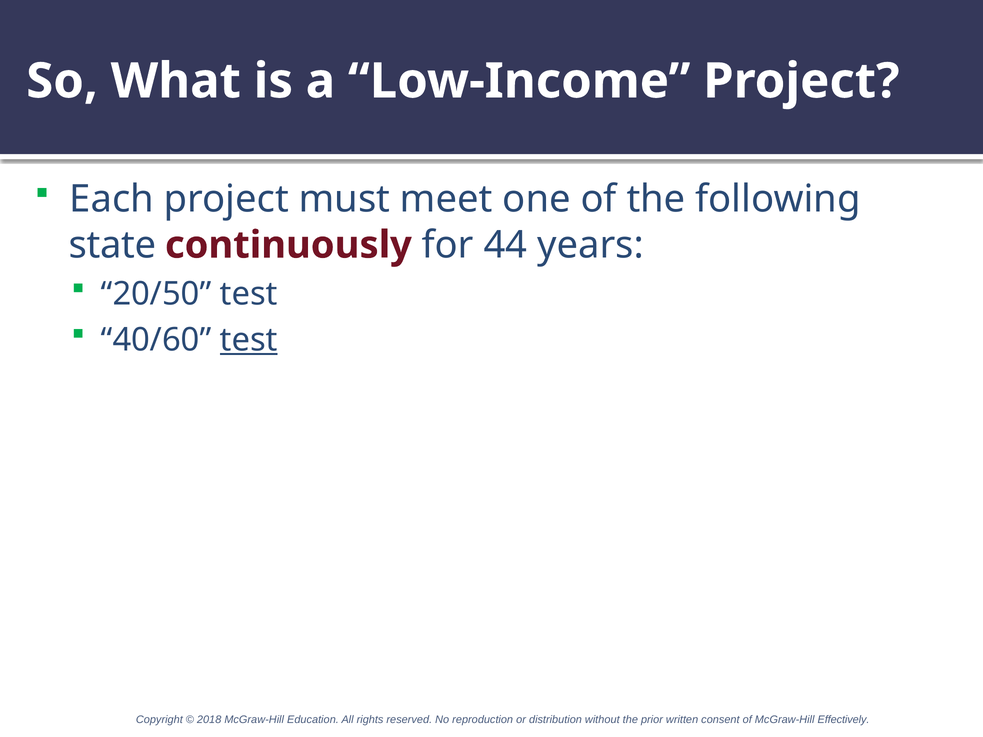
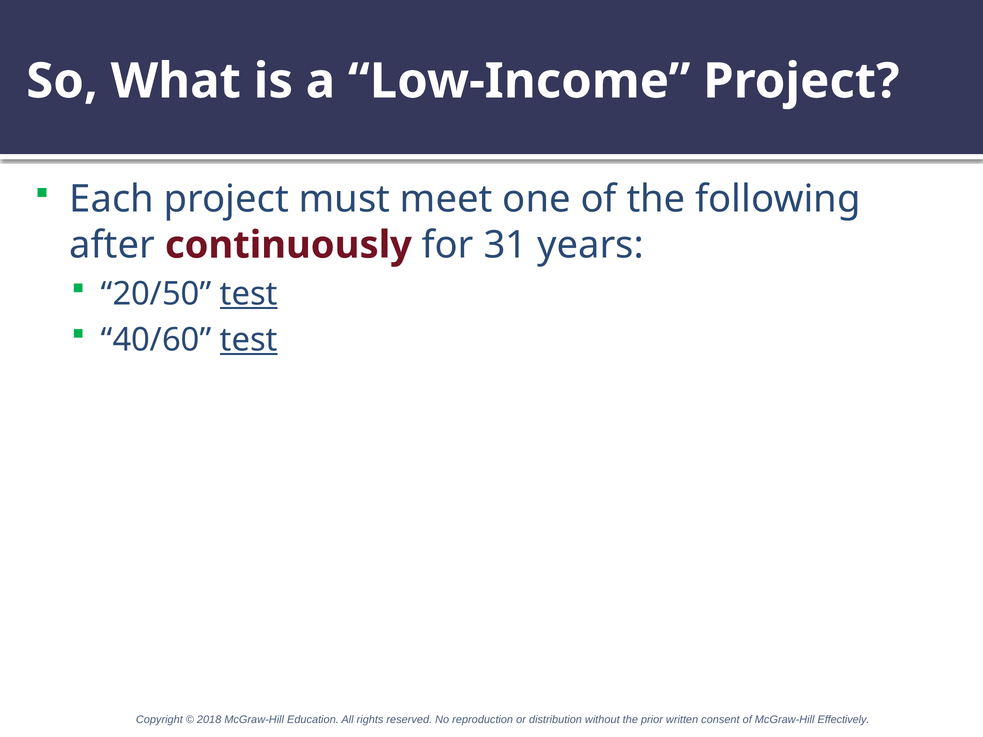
state: state -> after (112, 245)
44: 44 -> 31 (505, 245)
test underline: none -> present (249, 294)
